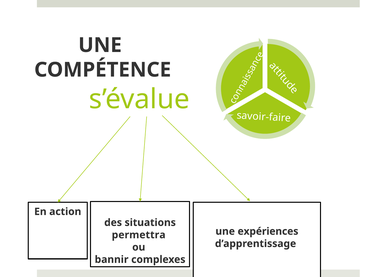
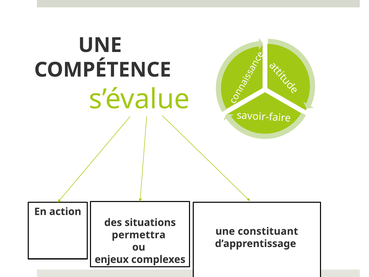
expériences: expériences -> constituant (268, 231)
bannir: bannir -> enjeux (112, 259)
